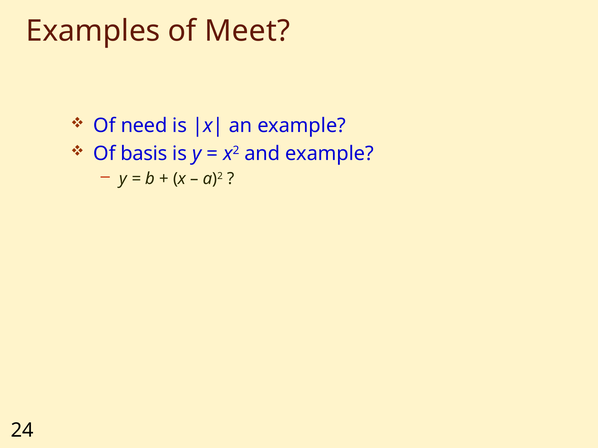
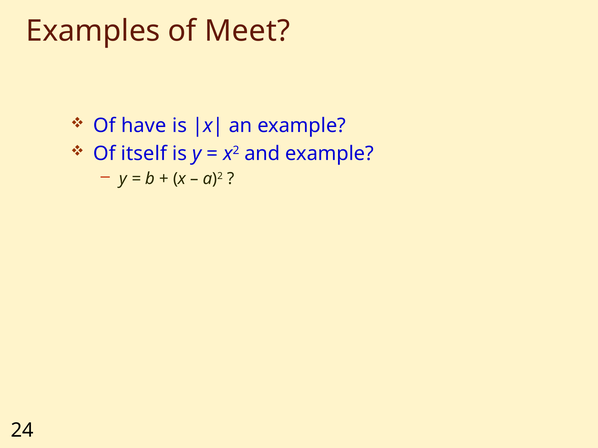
need: need -> have (144, 126)
basis: basis -> itself (144, 154)
